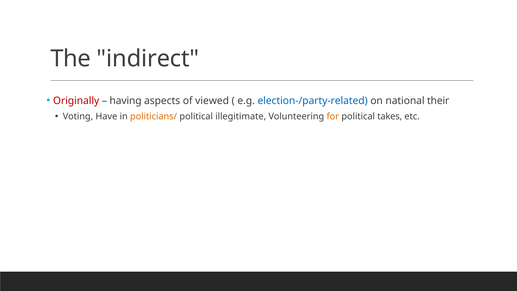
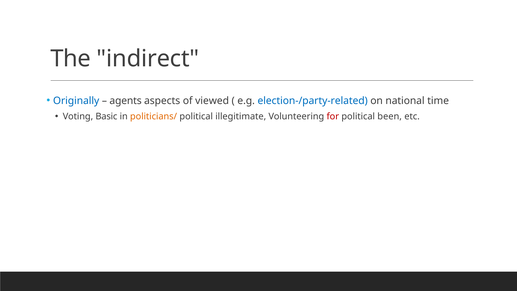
Originally colour: red -> blue (76, 101)
having: having -> agents (126, 101)
their: their -> time (438, 101)
Have: Have -> Basic (106, 117)
for colour: orange -> red (333, 117)
takes: takes -> been (390, 117)
